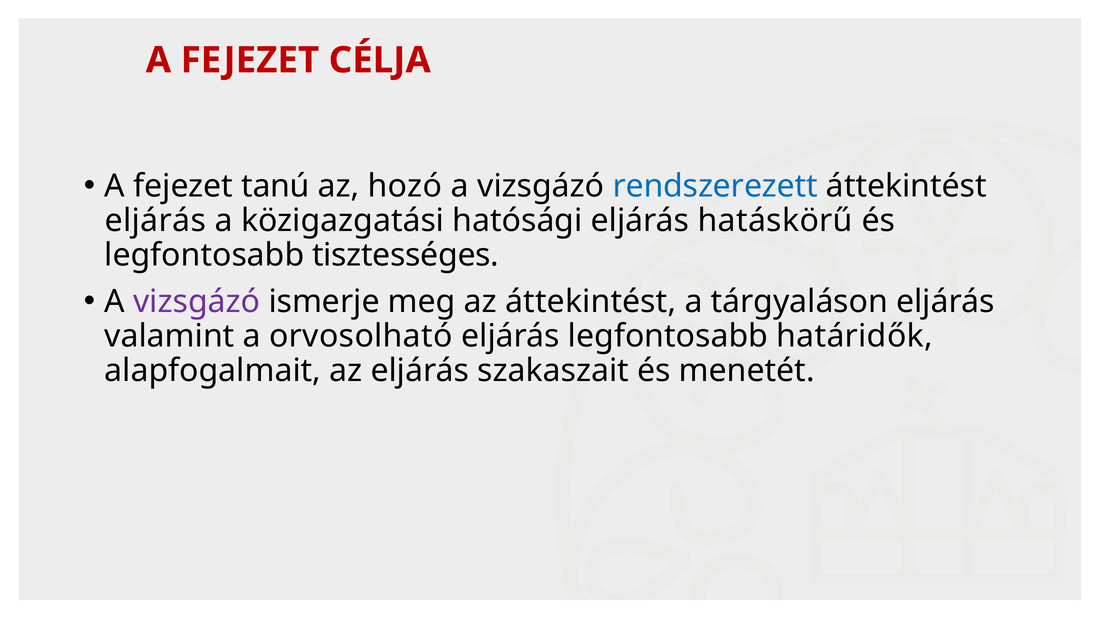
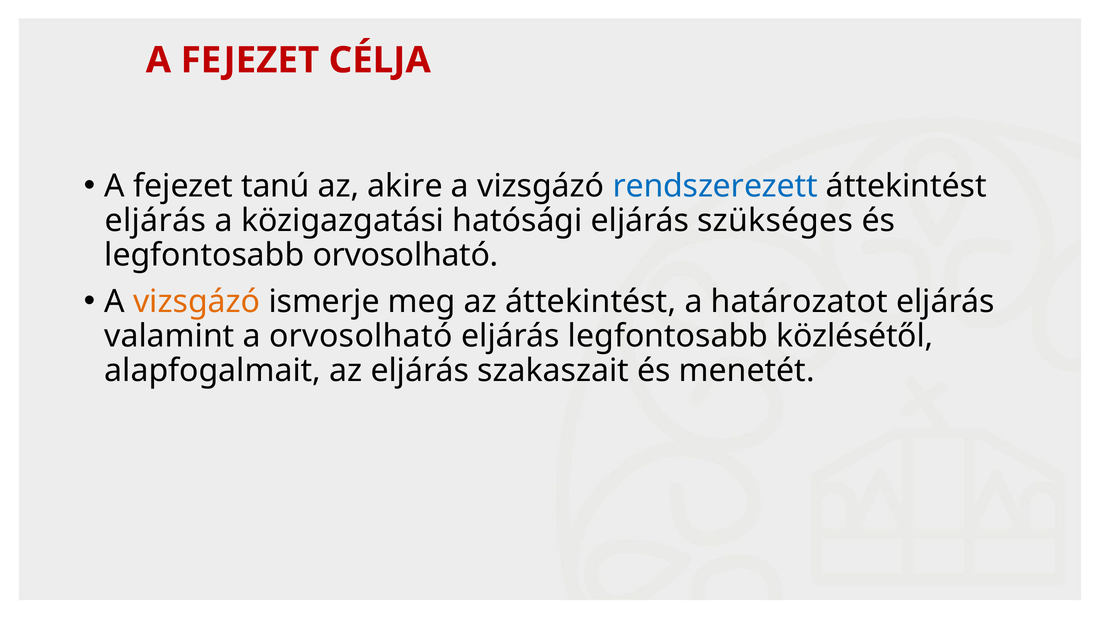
hozó: hozó -> akire (405, 186)
hatáskörű: hatáskörű -> szükséges (775, 221)
legfontosabb tisztességes: tisztességes -> orvosolható (406, 255)
vizsgázó colour: purple -> orange (197, 301)
tárgyaláson: tárgyaláson -> határozatot (799, 301)
határidők: határidők -> közlésétől (855, 336)
